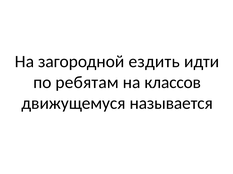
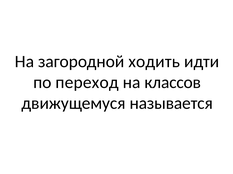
ездить: ездить -> ходить (154, 62)
ребятам: ребятам -> переход (87, 83)
